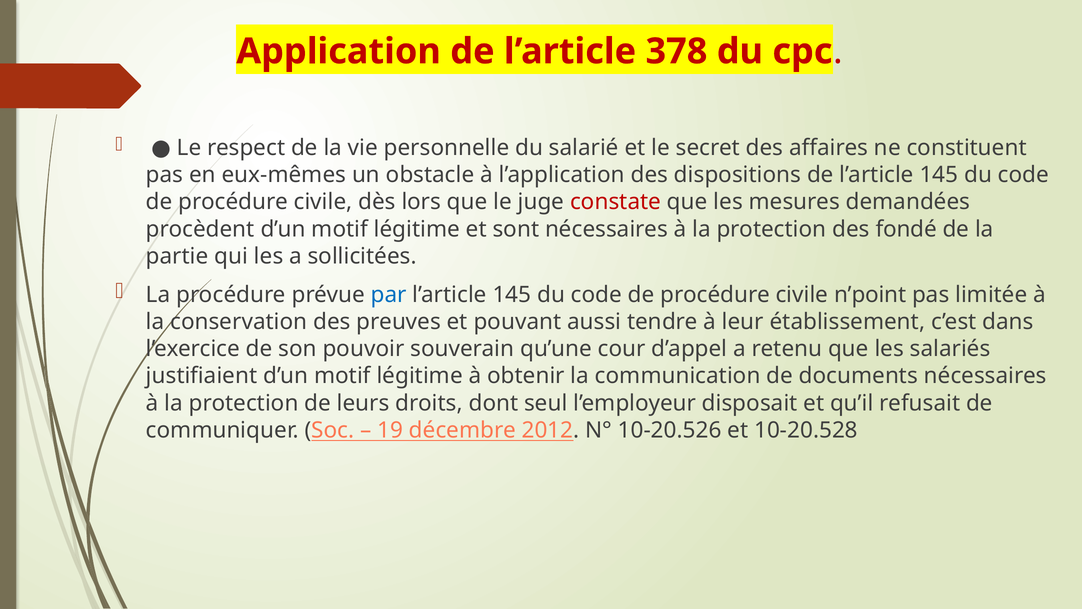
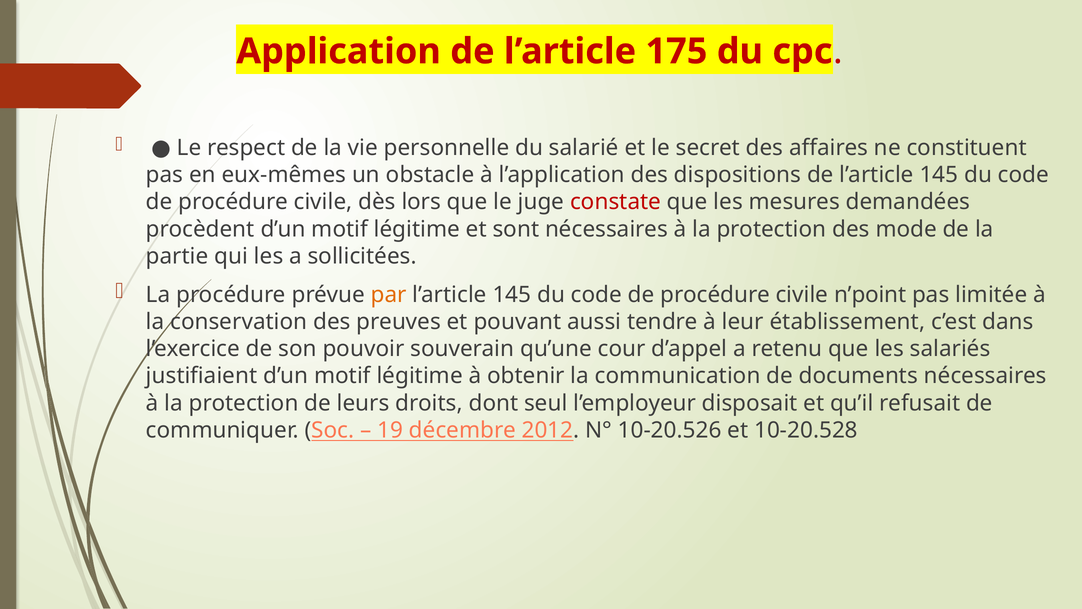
378: 378 -> 175 (676, 51)
fondé: fondé -> mode (906, 229)
par colour: blue -> orange (389, 294)
